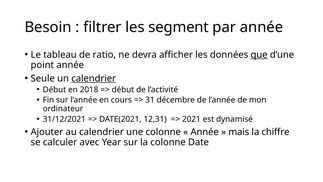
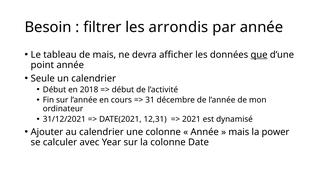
segment: segment -> arrondis (178, 27)
de ratio: ratio -> mais (104, 55)
calendrier underline: present -> none (94, 78)
chiffre: chiffre -> power (275, 132)
